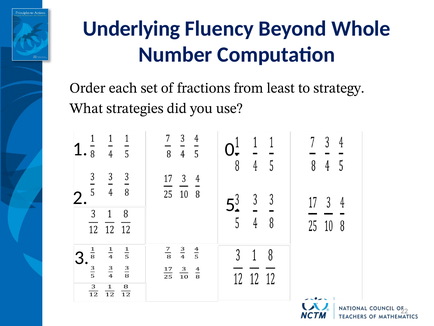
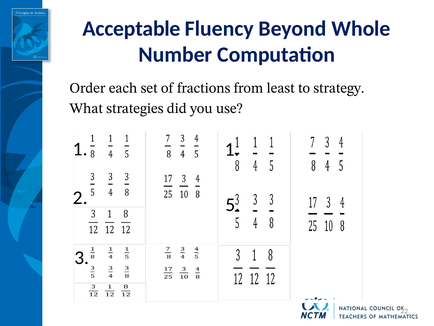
Underlying: Underlying -> Acceptable (132, 29)
1 0: 0 -> 1 (232, 149)
